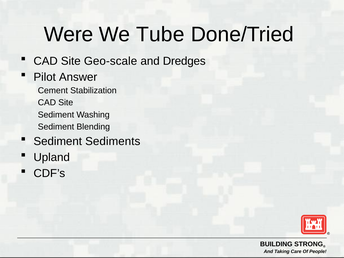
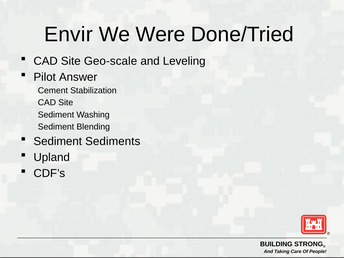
Were: Were -> Envir (68, 34)
Tube: Tube -> Were (161, 34)
Dredges: Dredges -> Leveling (184, 61)
